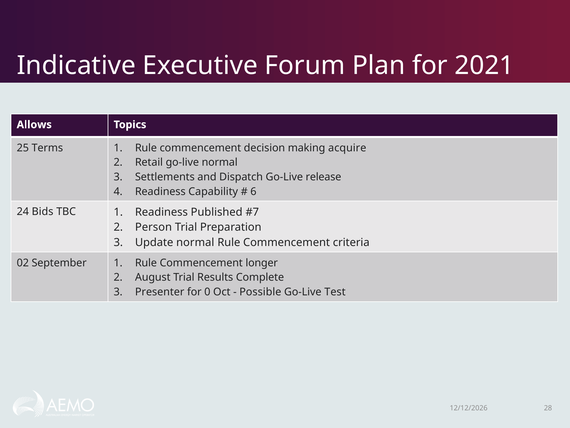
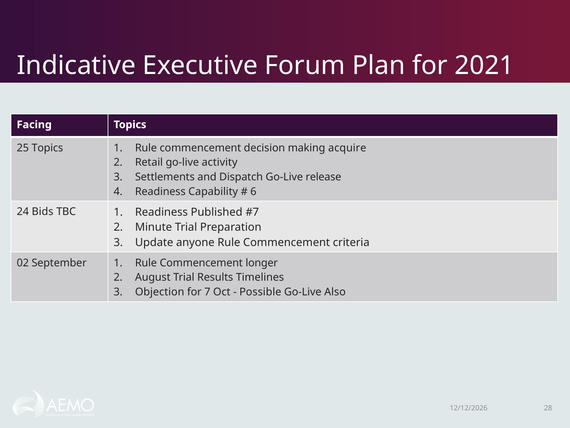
Allows: Allows -> Facing (34, 125)
25 Terms: Terms -> Topics (47, 148)
go-live normal: normal -> activity (220, 162)
Person: Person -> Minute (154, 227)
Update normal: normal -> anyone (195, 242)
Complete: Complete -> Timelines (260, 277)
Presenter: Presenter -> Objection (160, 292)
0: 0 -> 7 (207, 292)
Test: Test -> Also (335, 292)
